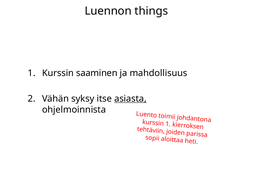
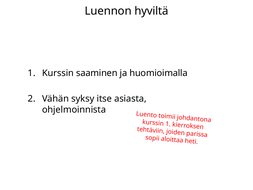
things: things -> hyviltä (151, 11)
mahdollisuus: mahdollisuus -> huomioimalla (159, 73)
asiasta underline: present -> none (130, 99)
